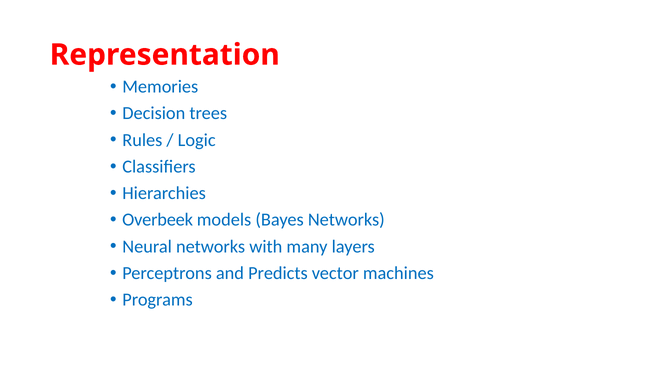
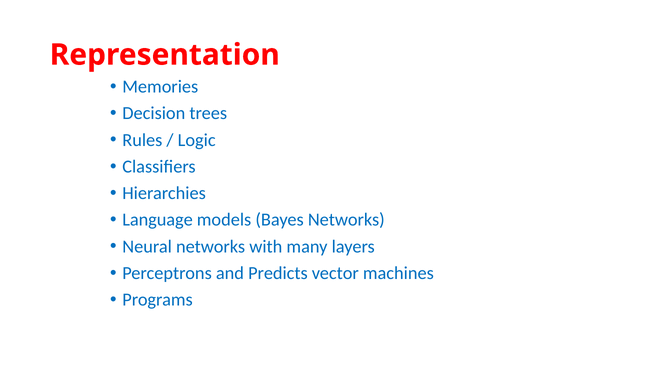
Overbeek: Overbeek -> Language (158, 220)
